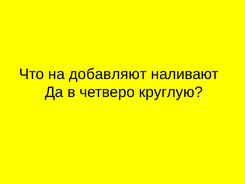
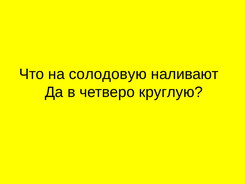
добавляют: добавляют -> солодовую (108, 74)
